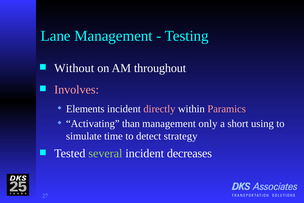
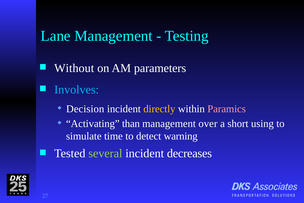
throughout: throughout -> parameters (160, 68)
Involves colour: pink -> light blue (77, 90)
Elements: Elements -> Decision (85, 109)
directly colour: pink -> yellow (159, 109)
only: only -> over (208, 123)
strategy: strategy -> warning (181, 136)
